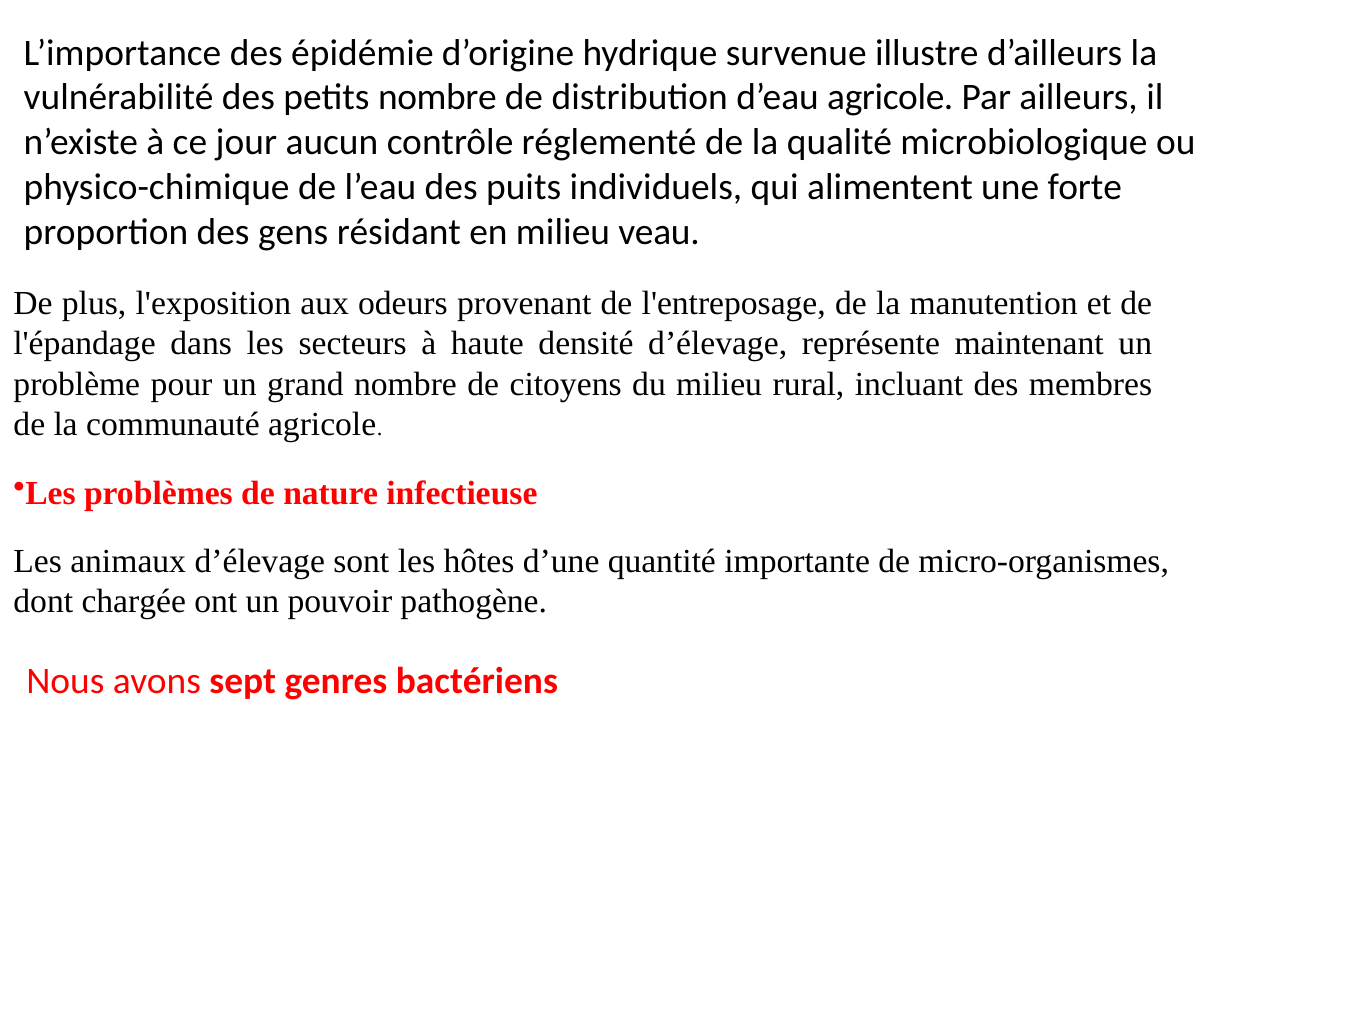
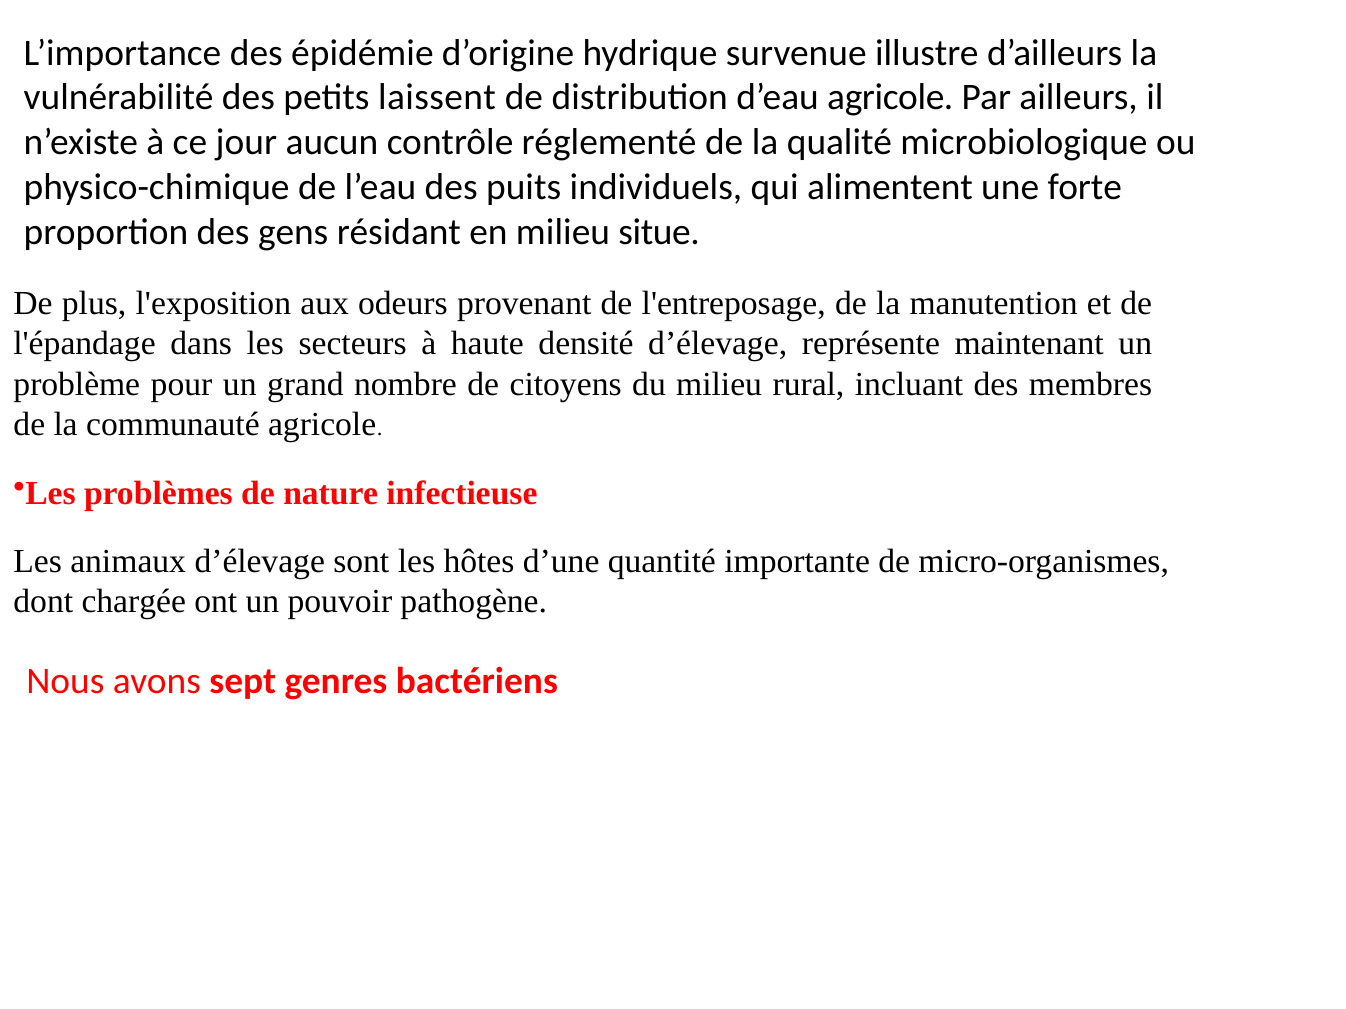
petits nombre: nombre -> laissent (437, 98)
veau: veau -> situe (659, 232)
